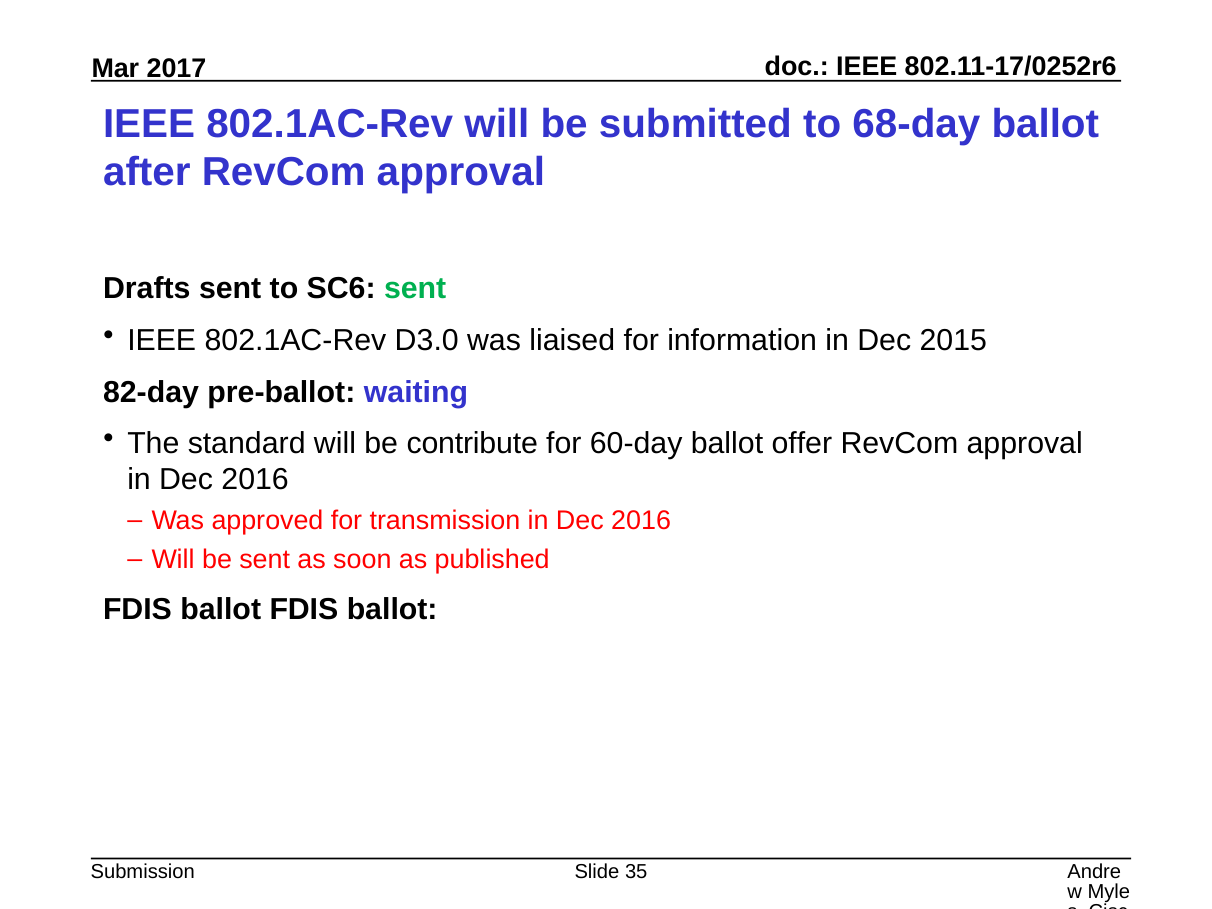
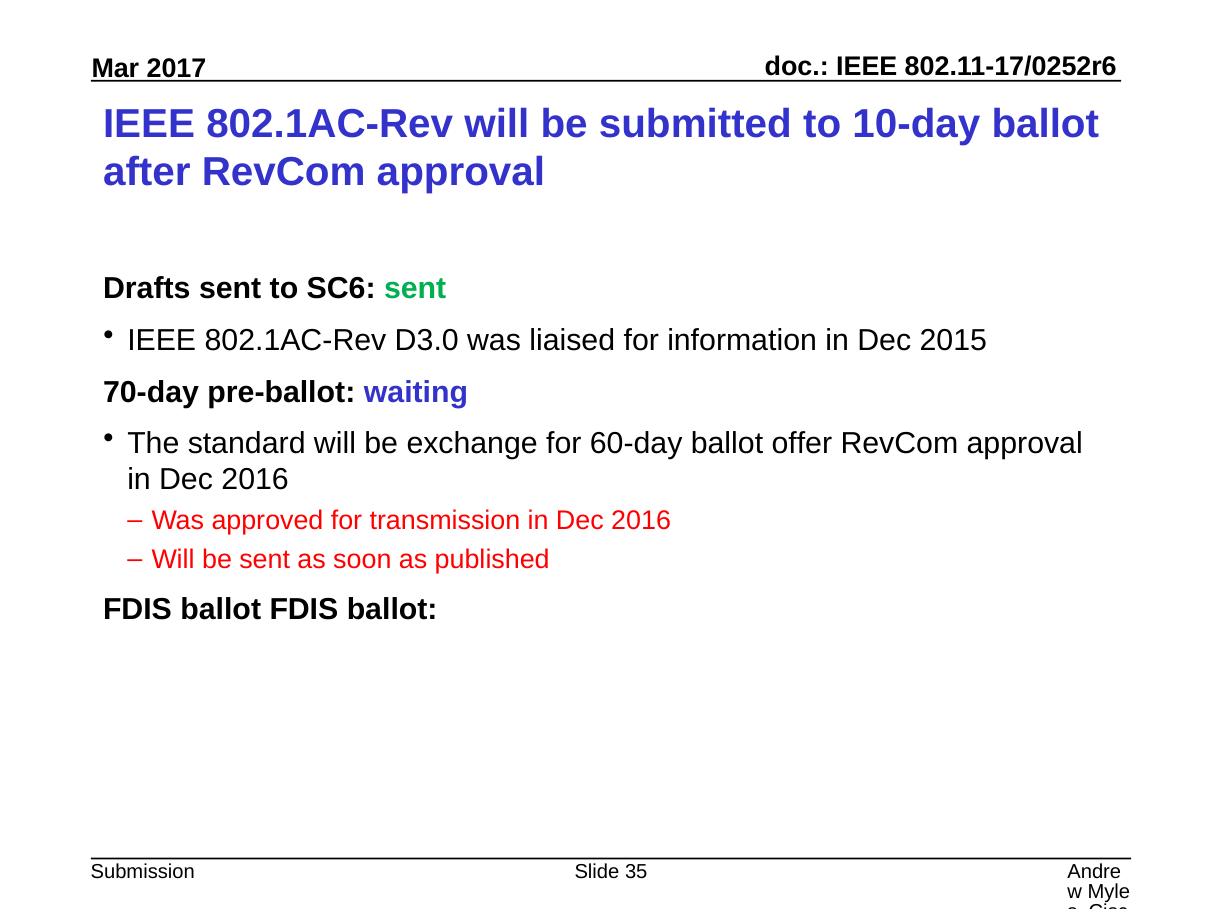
68-day: 68-day -> 10-day (916, 124)
82-day: 82-day -> 70-day (151, 392)
contribute: contribute -> exchange (472, 444)
